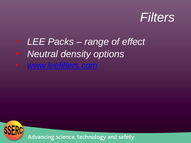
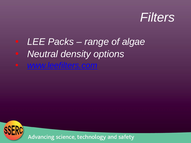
effect: effect -> algae (134, 42)
